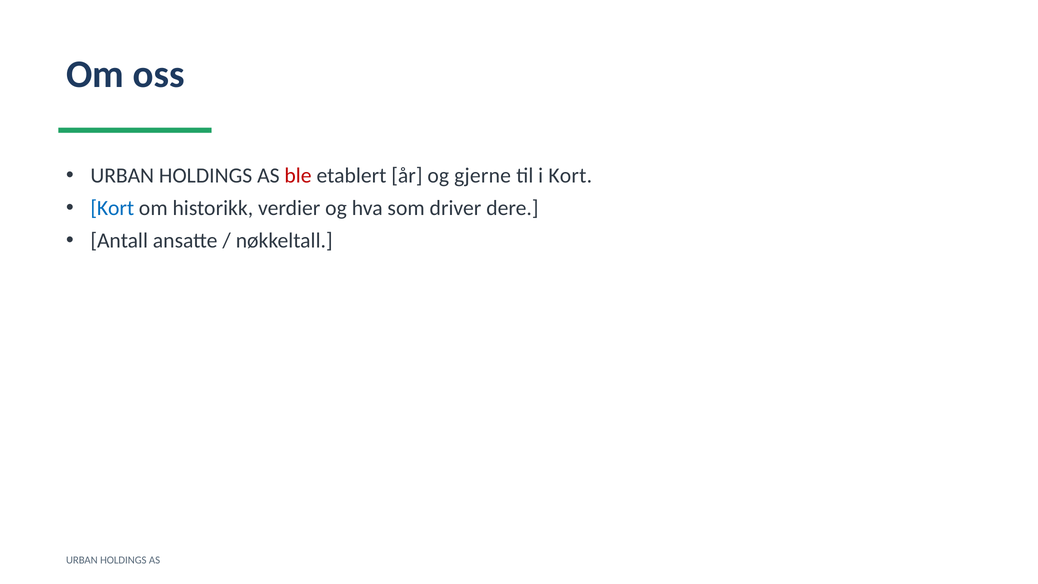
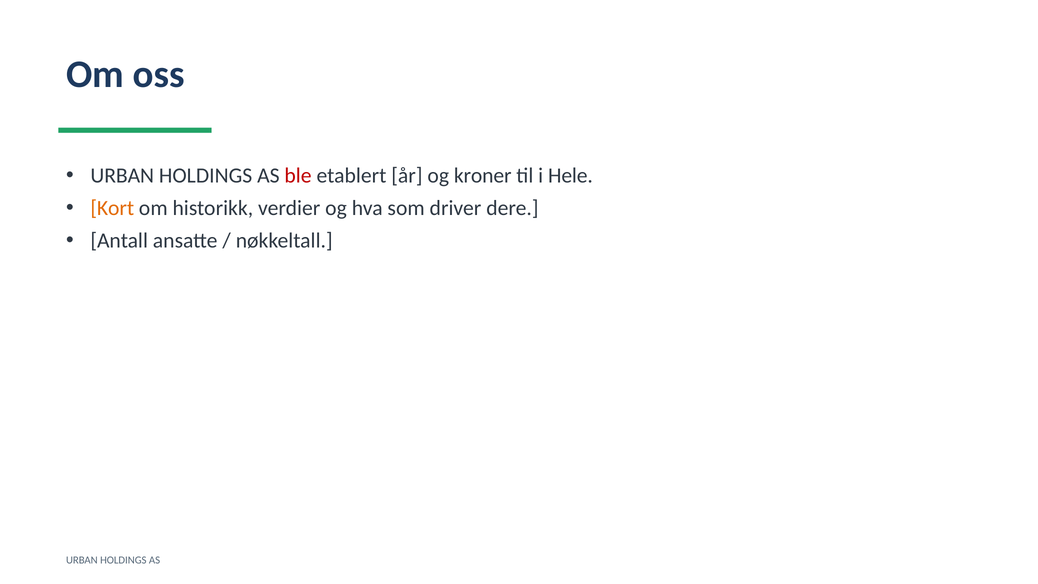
gjerne: gjerne -> kroner (483, 176)
i Kort: Kort -> Hele (570, 176)
Kort colour: blue -> orange (112, 208)
